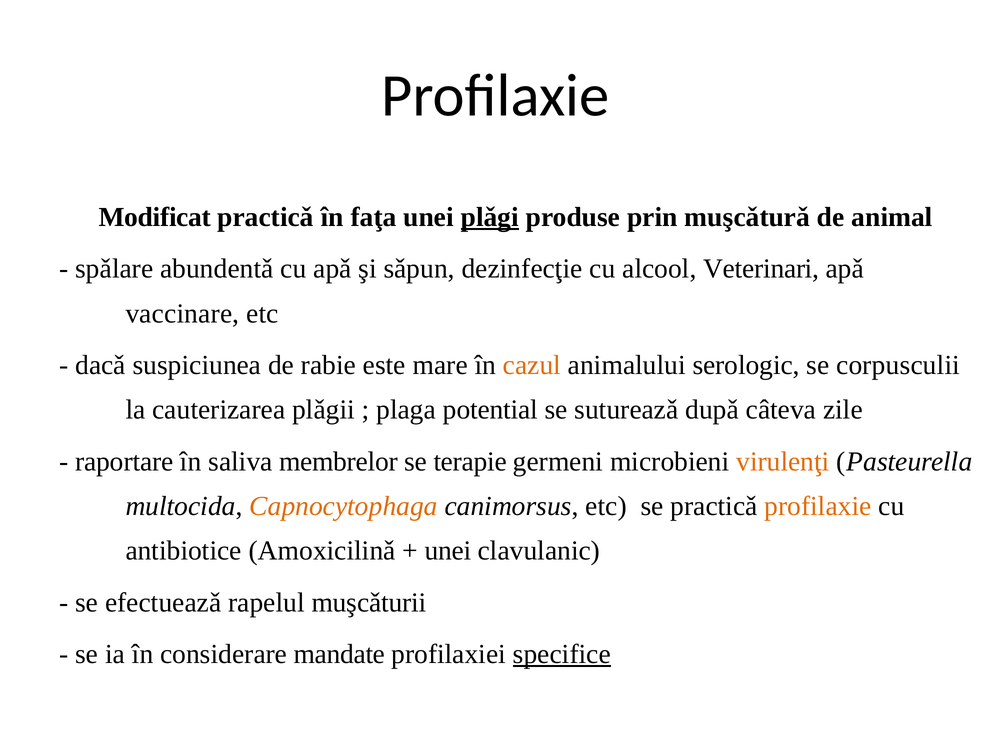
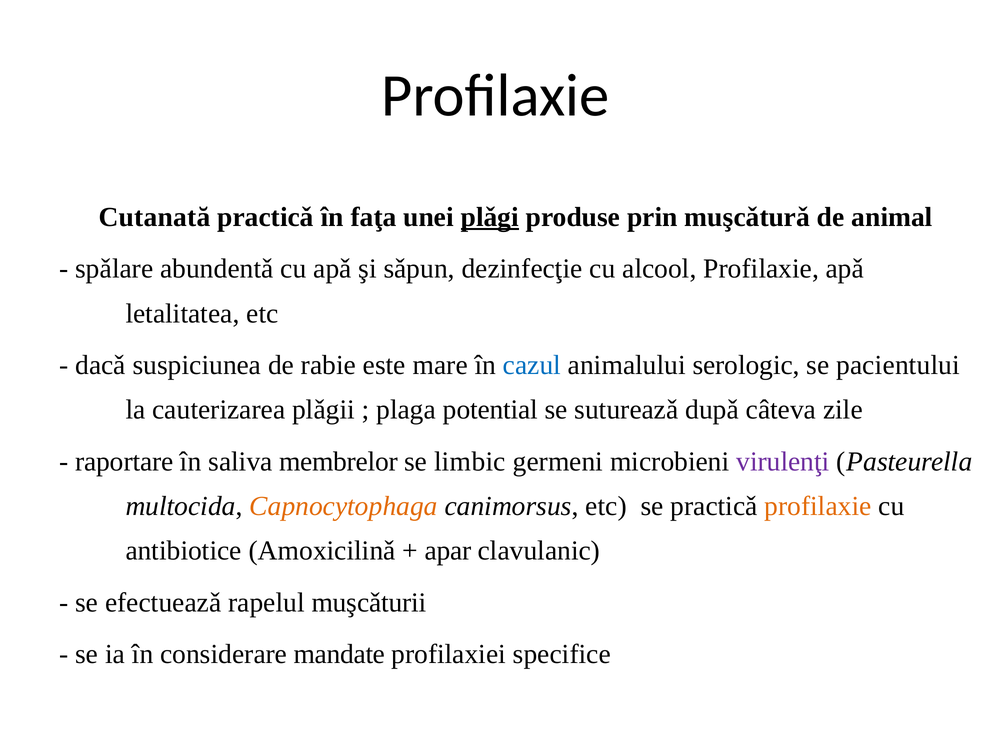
Modificat: Modificat -> Cutanată (155, 217)
alcool Veterinari: Veterinari -> Profilaxie (761, 269)
vaccinare: vaccinare -> letalitatea (182, 314)
cazul colour: orange -> blue (532, 365)
corpusculii: corpusculii -> pacientului (898, 365)
terapie: terapie -> limbic (470, 462)
virulenţi colour: orange -> purple (783, 462)
unei: unei -> apar (448, 551)
specifice underline: present -> none (562, 654)
